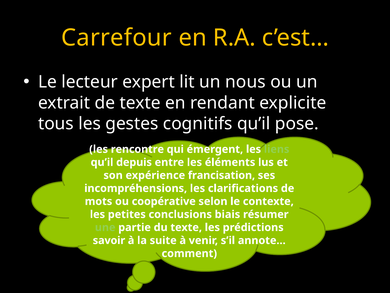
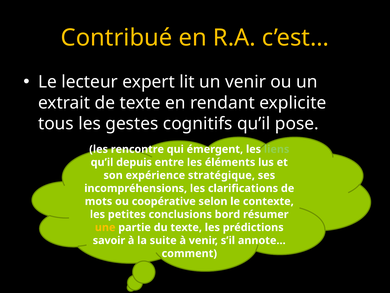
Carrefour: Carrefour -> Contribué (117, 38)
un nous: nous -> venir (246, 82)
francisation: francisation -> stratégique (221, 175)
biais: biais -> bord (227, 214)
une colour: light green -> yellow (105, 227)
